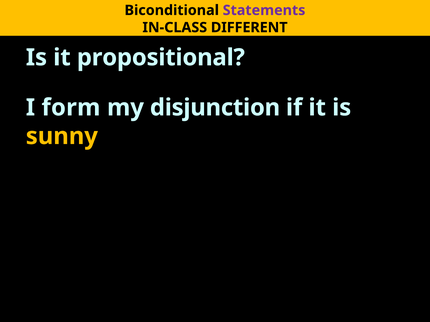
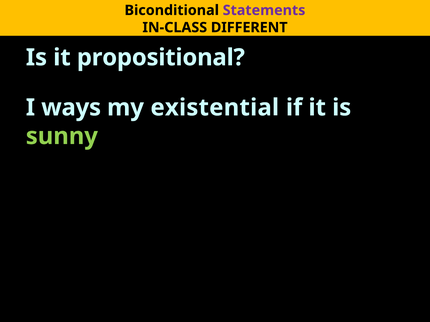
form: form -> ways (71, 108)
disjunction: disjunction -> existential (215, 108)
sunny colour: yellow -> light green (62, 136)
